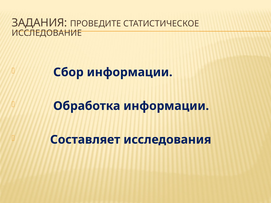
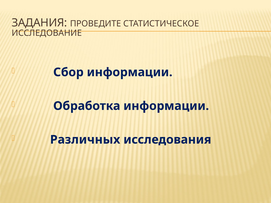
Составляет: Составляет -> Различных (85, 140)
